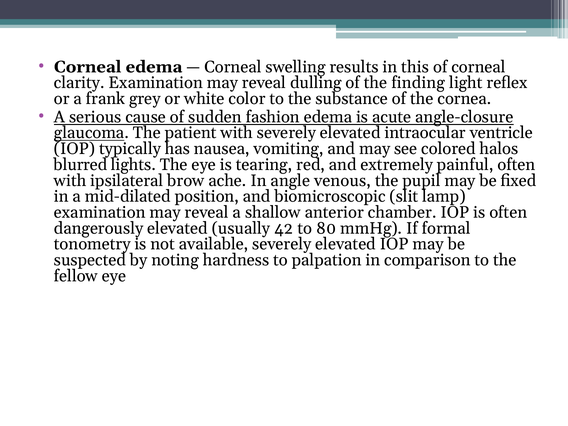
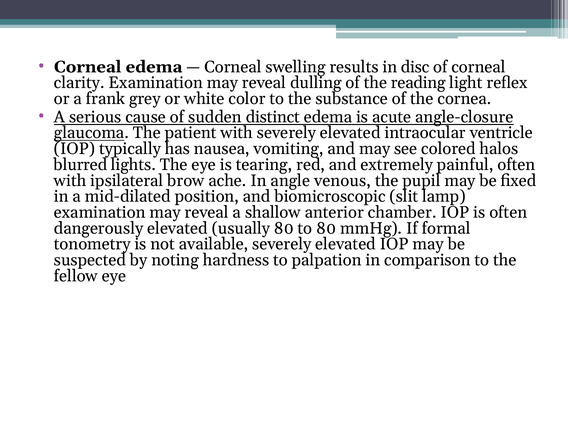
this: this -> disc (415, 67)
finding: finding -> reading (418, 83)
fashion: fashion -> distinct (273, 117)
usually 42: 42 -> 80 (284, 228)
